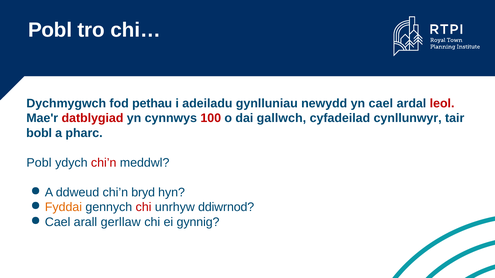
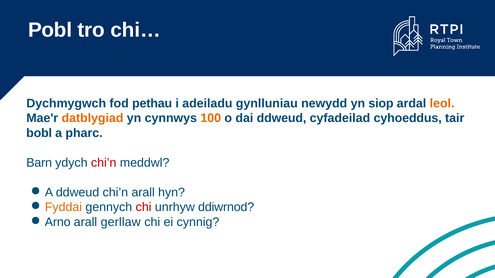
yn cael: cael -> siop (381, 104)
leol colour: red -> orange (442, 104)
datblygiad colour: red -> orange (92, 118)
100 colour: red -> orange (211, 118)
dai gallwch: gallwch -> ddweud (282, 118)
cynllunwyr: cynllunwyr -> cyhoeddus (408, 118)
Pobl: Pobl -> Barn (39, 163)
chi’n bryd: bryd -> arall (143, 193)
Cael: Cael -> Arno (58, 222)
gynnig: gynnig -> cynnig (198, 222)
